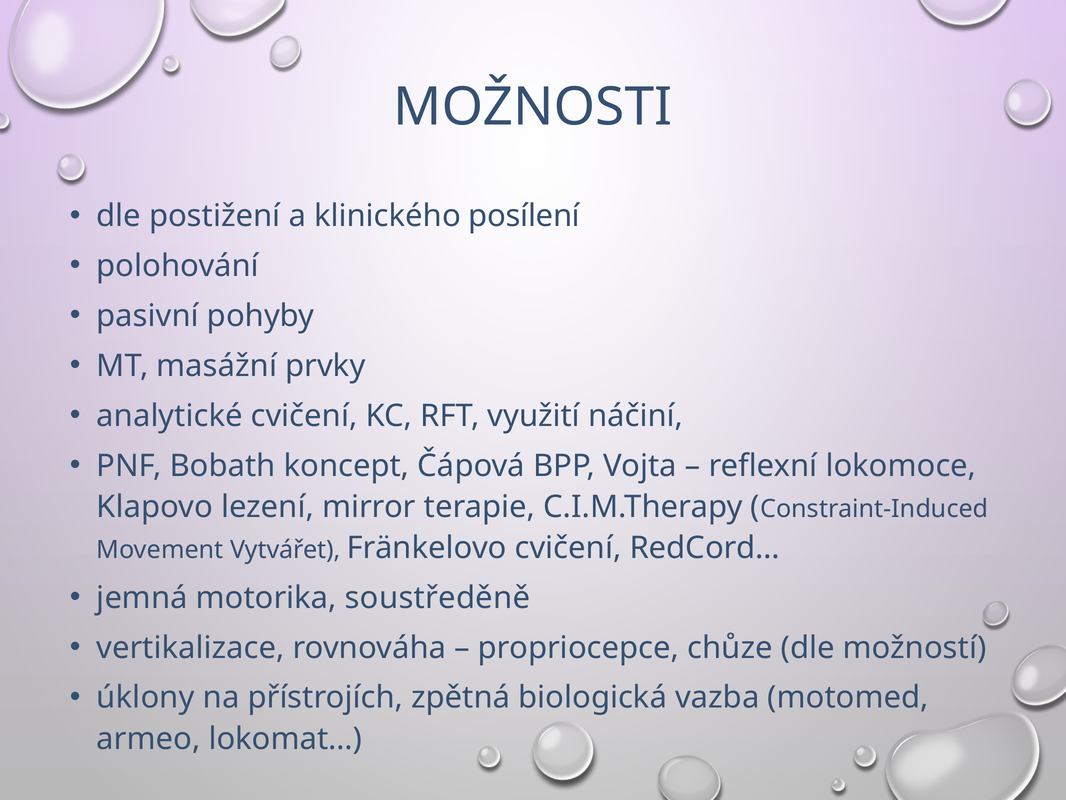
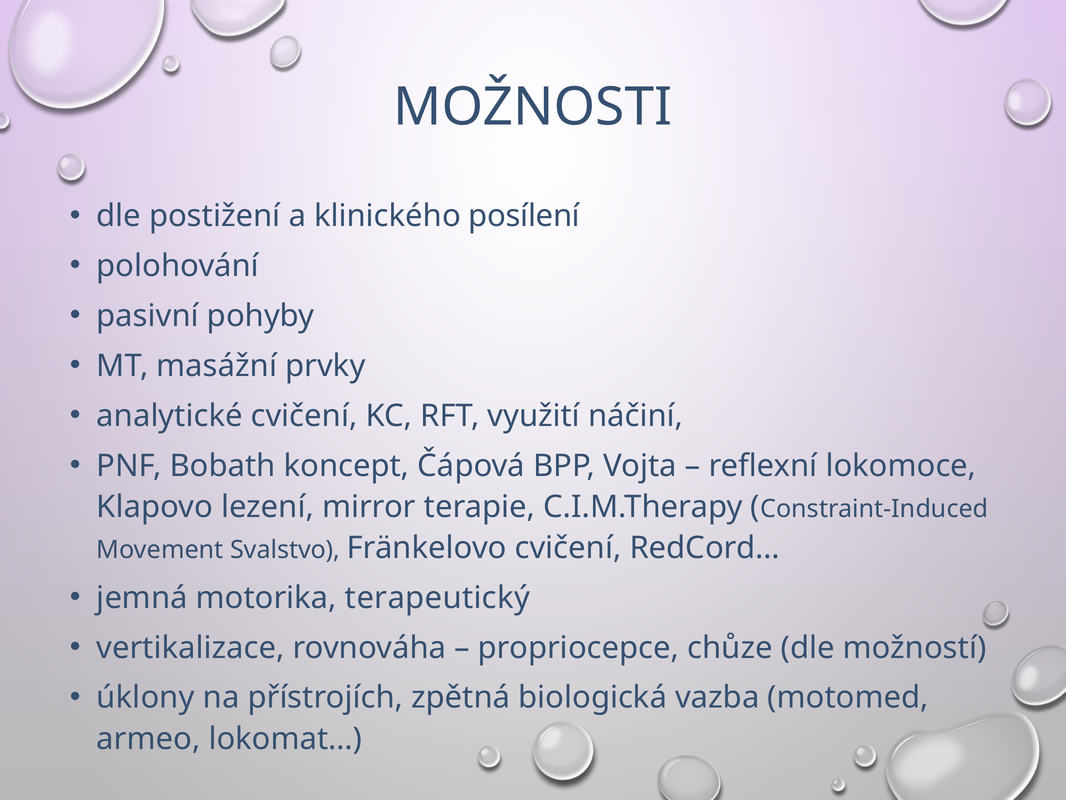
Vytvářet: Vytvářet -> Svalstvo (285, 550)
soustředěně: soustředěně -> terapeutický (437, 597)
